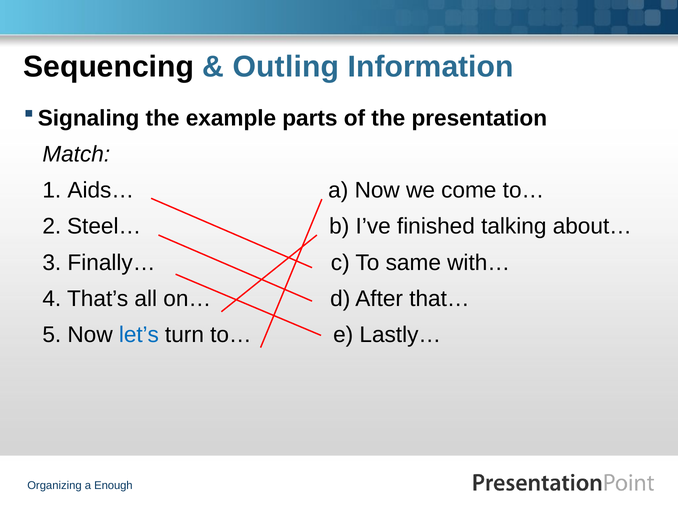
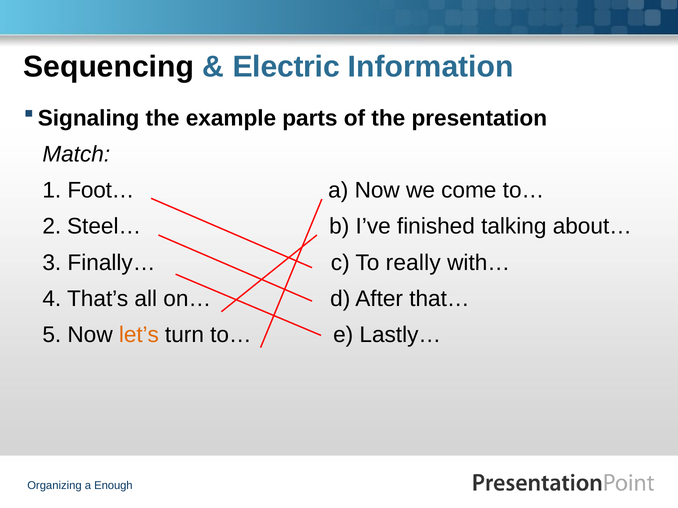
Outling: Outling -> Electric (286, 67)
Aids…: Aids… -> Foot… (101, 191)
same: same -> really (413, 263)
let’s colour: blue -> orange (139, 335)
